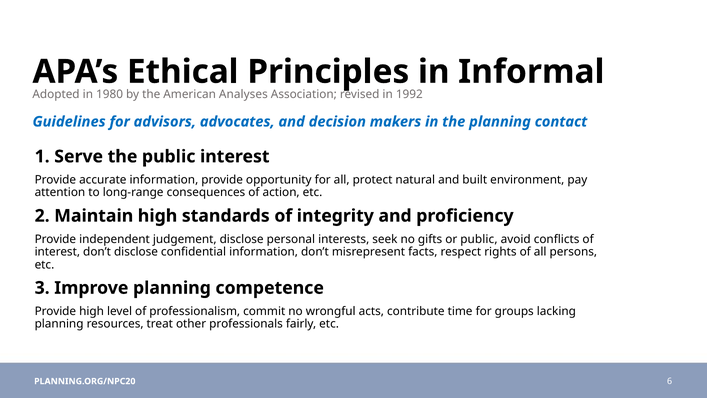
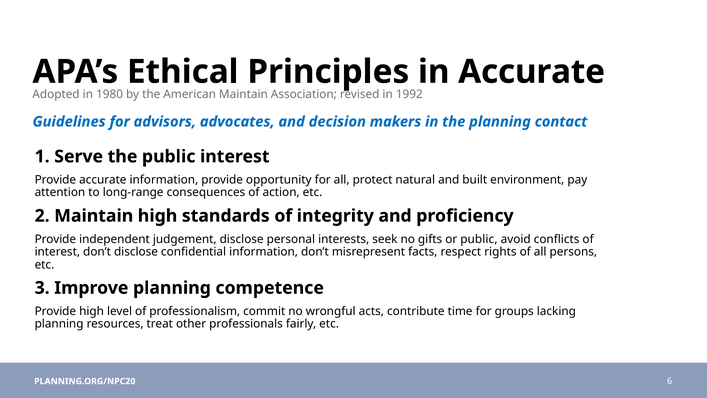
in Informal: Informal -> Accurate (532, 72)
Analyses: Analyses -> Maintain (243, 95)
